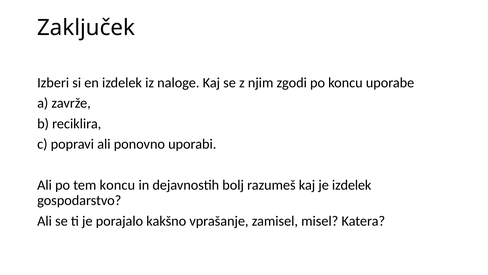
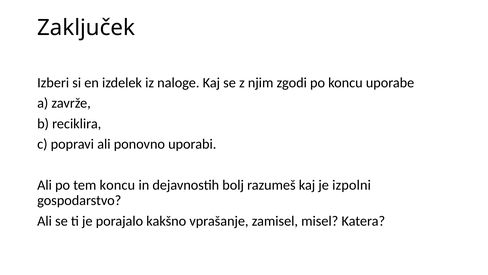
je izdelek: izdelek -> izpolni (352, 185)
